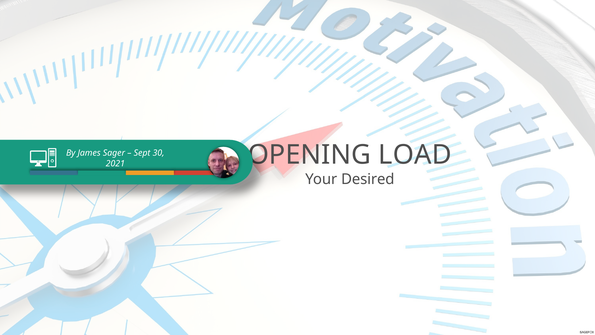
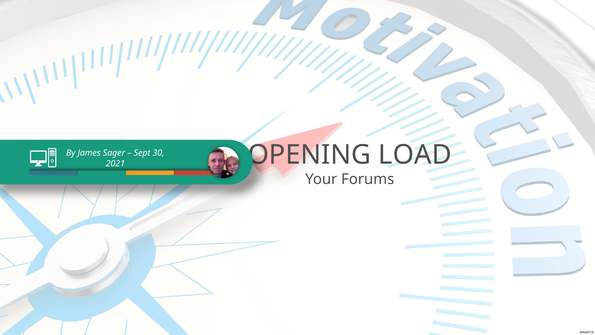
Desired: Desired -> Forums (368, 179)
